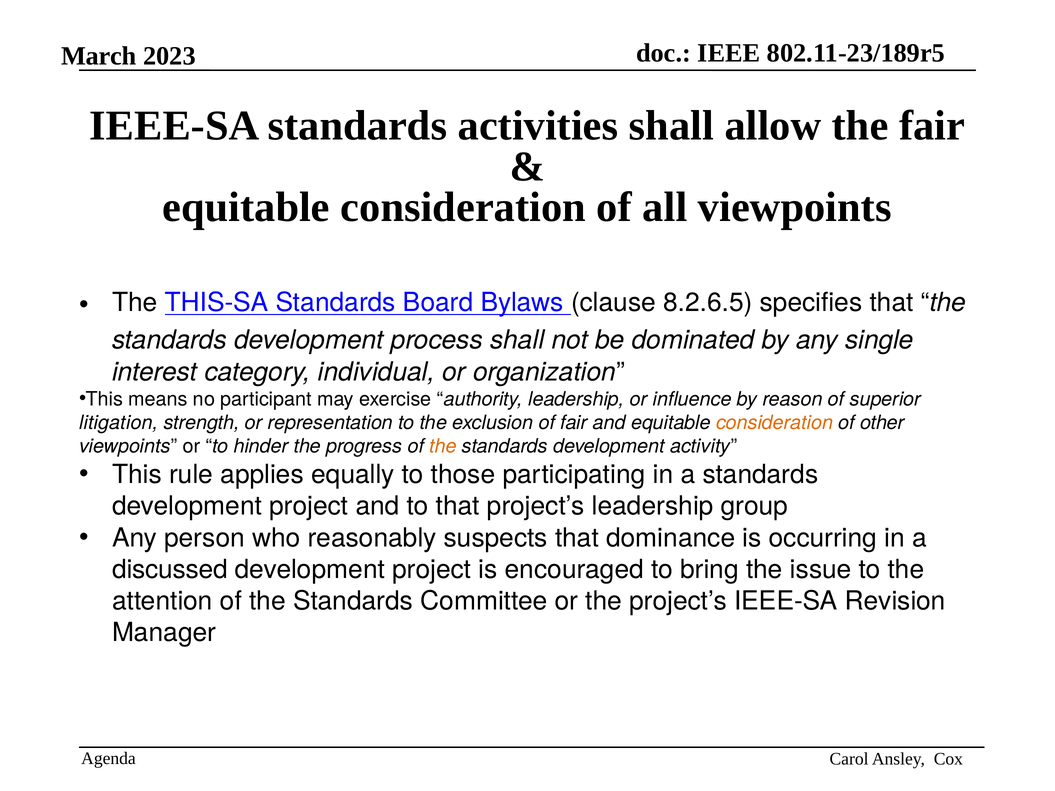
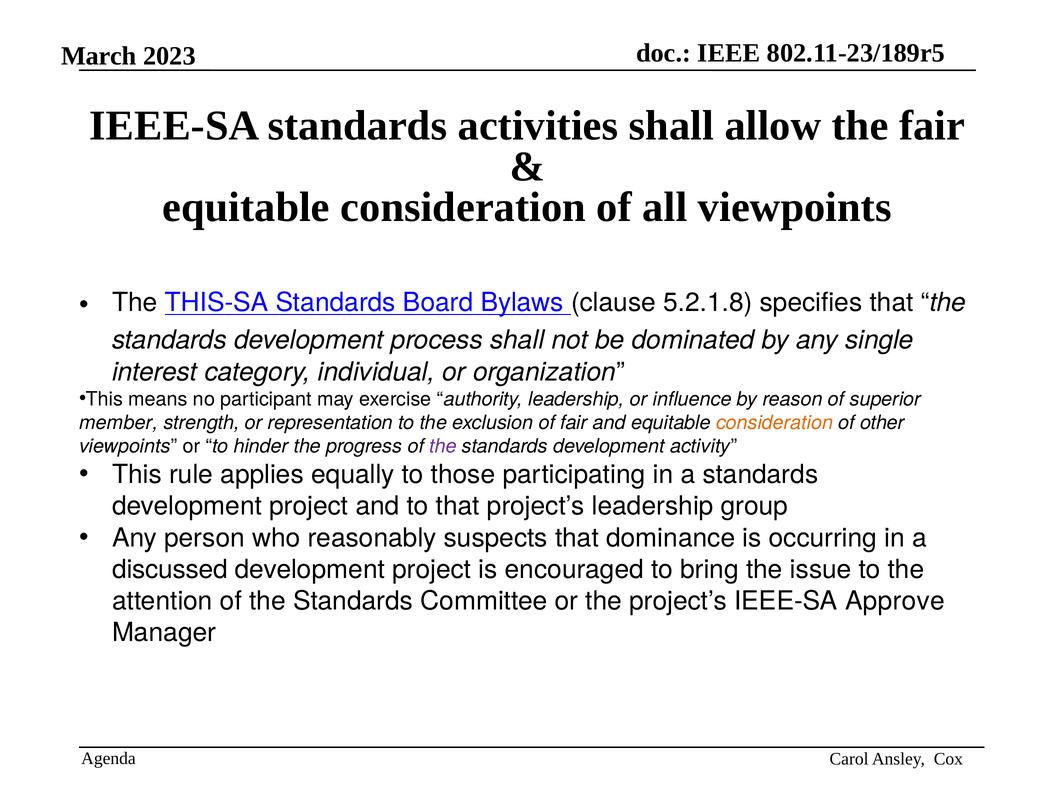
8.2.6.5: 8.2.6.5 -> 5.2.1.8 (708, 302)
litigation: litigation -> member (119, 423)
the colour: orange -> purple (443, 447)
Revision: Revision -> Approve (895, 601)
